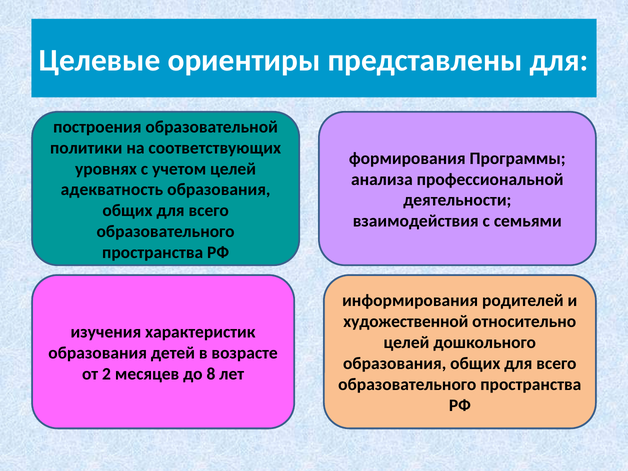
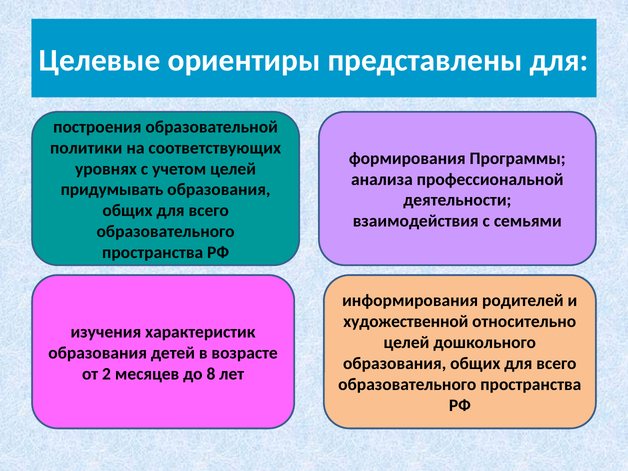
адекватность: адекватность -> придумывать (112, 190)
